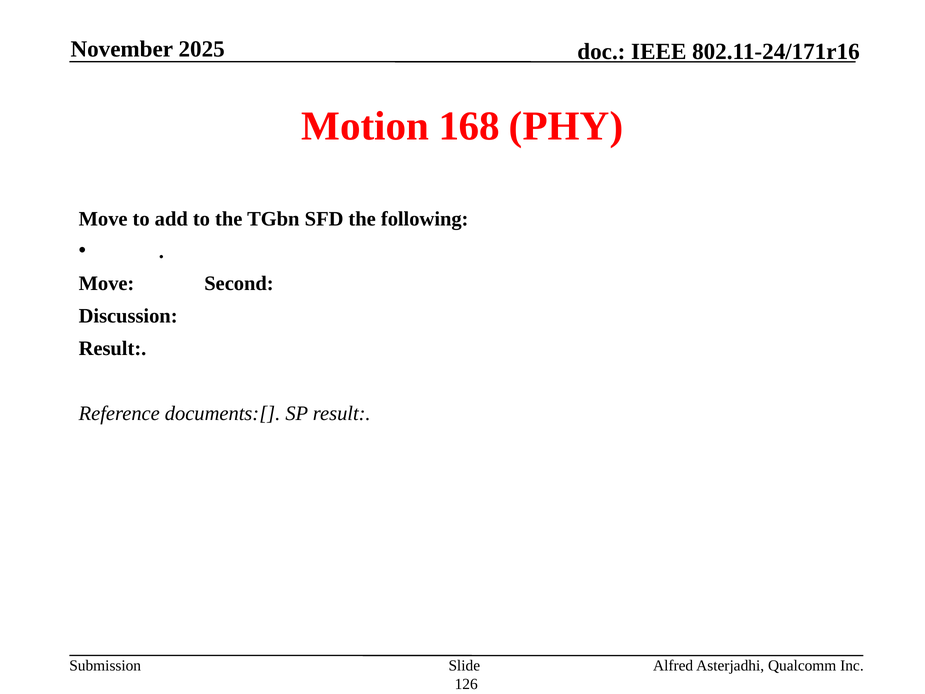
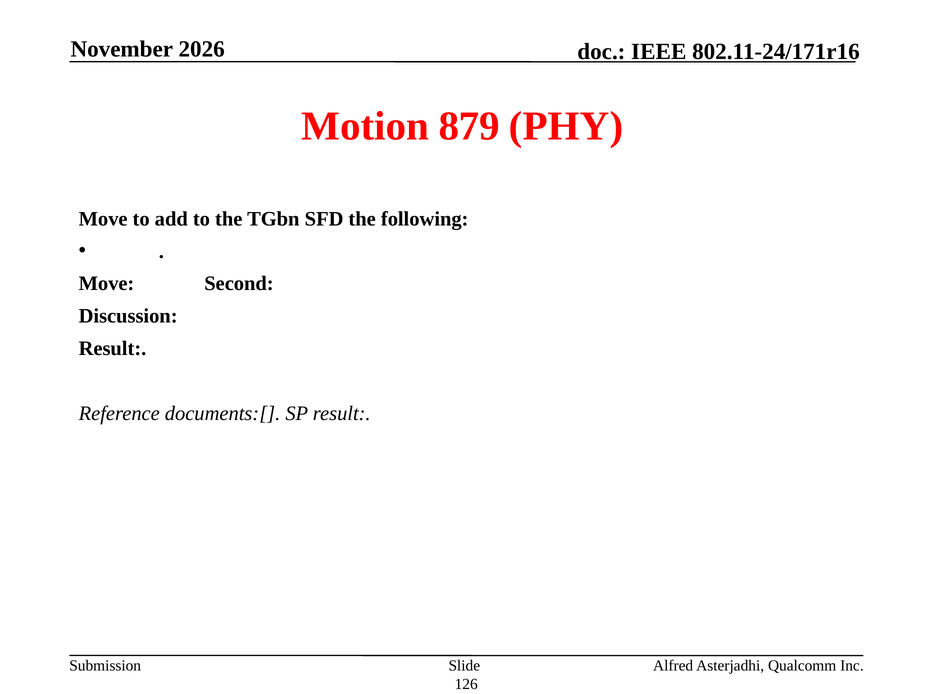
2025: 2025 -> 2026 (202, 49)
168: 168 -> 879 (469, 126)
